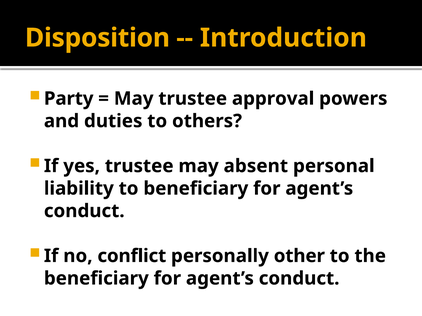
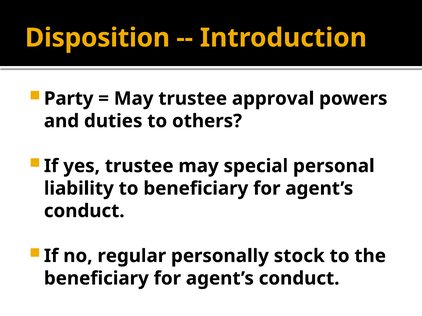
absent: absent -> special (256, 166)
conflict: conflict -> regular (132, 256)
other: other -> stock (299, 256)
